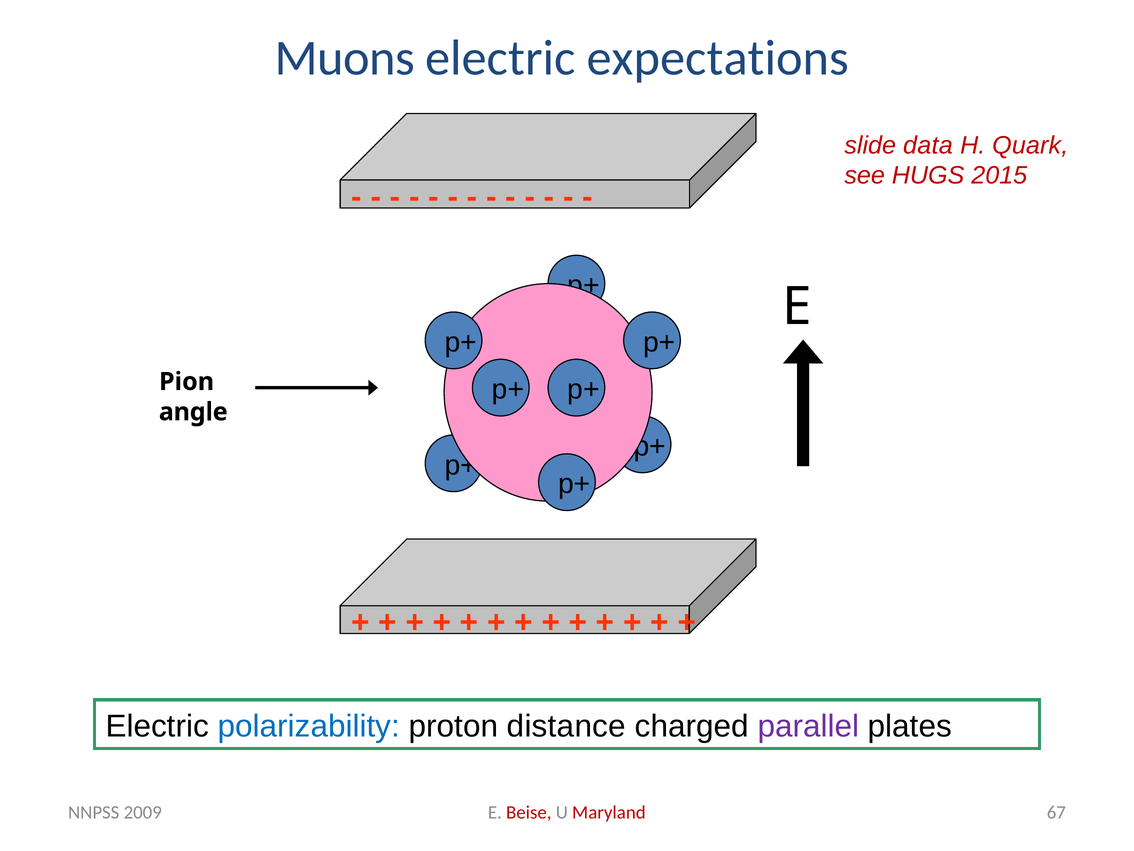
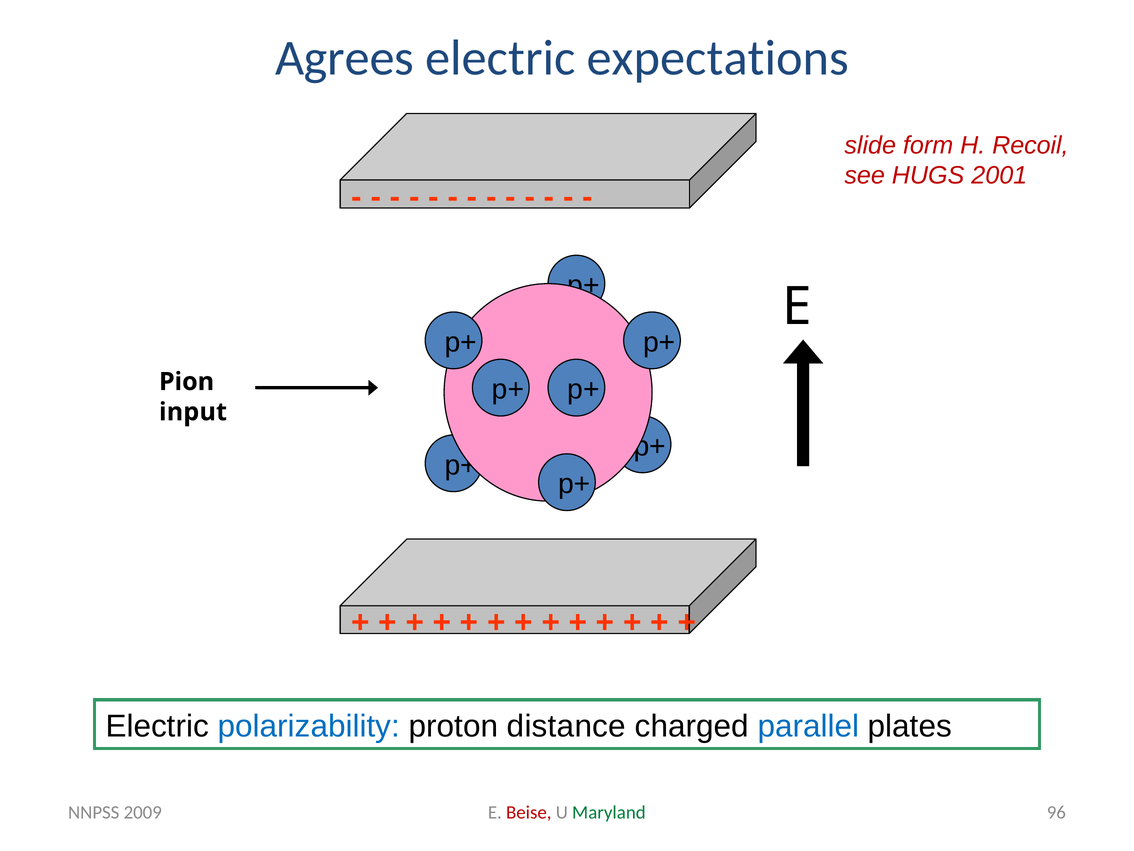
Muons: Muons -> Agrees (345, 58)
data: data -> form (928, 145)
Quark: Quark -> Recoil (1030, 145)
2015: 2015 -> 2001 (999, 175)
angle: angle -> input (193, 412)
parallel colour: purple -> blue (808, 726)
Maryland colour: red -> green (609, 812)
67: 67 -> 96 (1056, 812)
